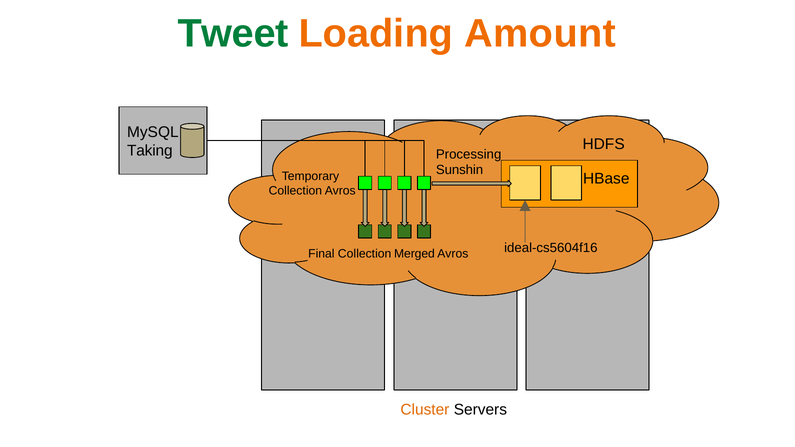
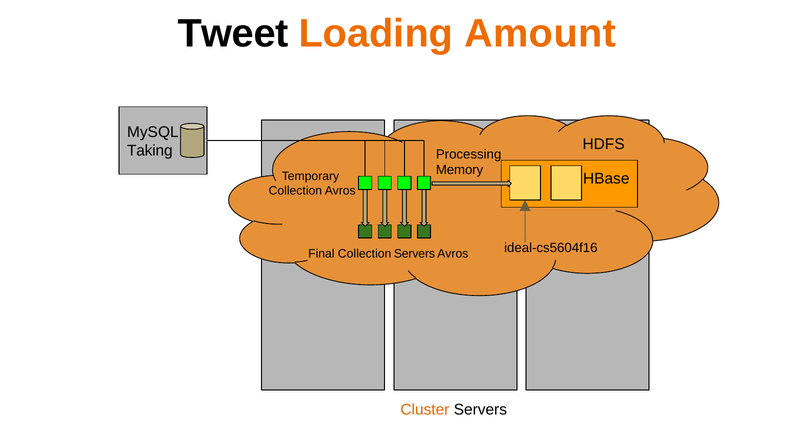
Tweet colour: green -> black (233, 34)
Sunshin: Sunshin -> Memory (460, 170)
Collection Merged: Merged -> Servers (414, 254)
